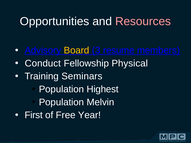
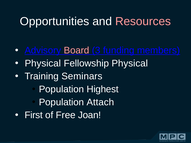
Board colour: yellow -> pink (77, 50)
resume: resume -> funding (119, 50)
Conduct: Conduct -> Physical (43, 63)
Melvin: Melvin -> Attach (100, 102)
Year: Year -> Joan (90, 115)
